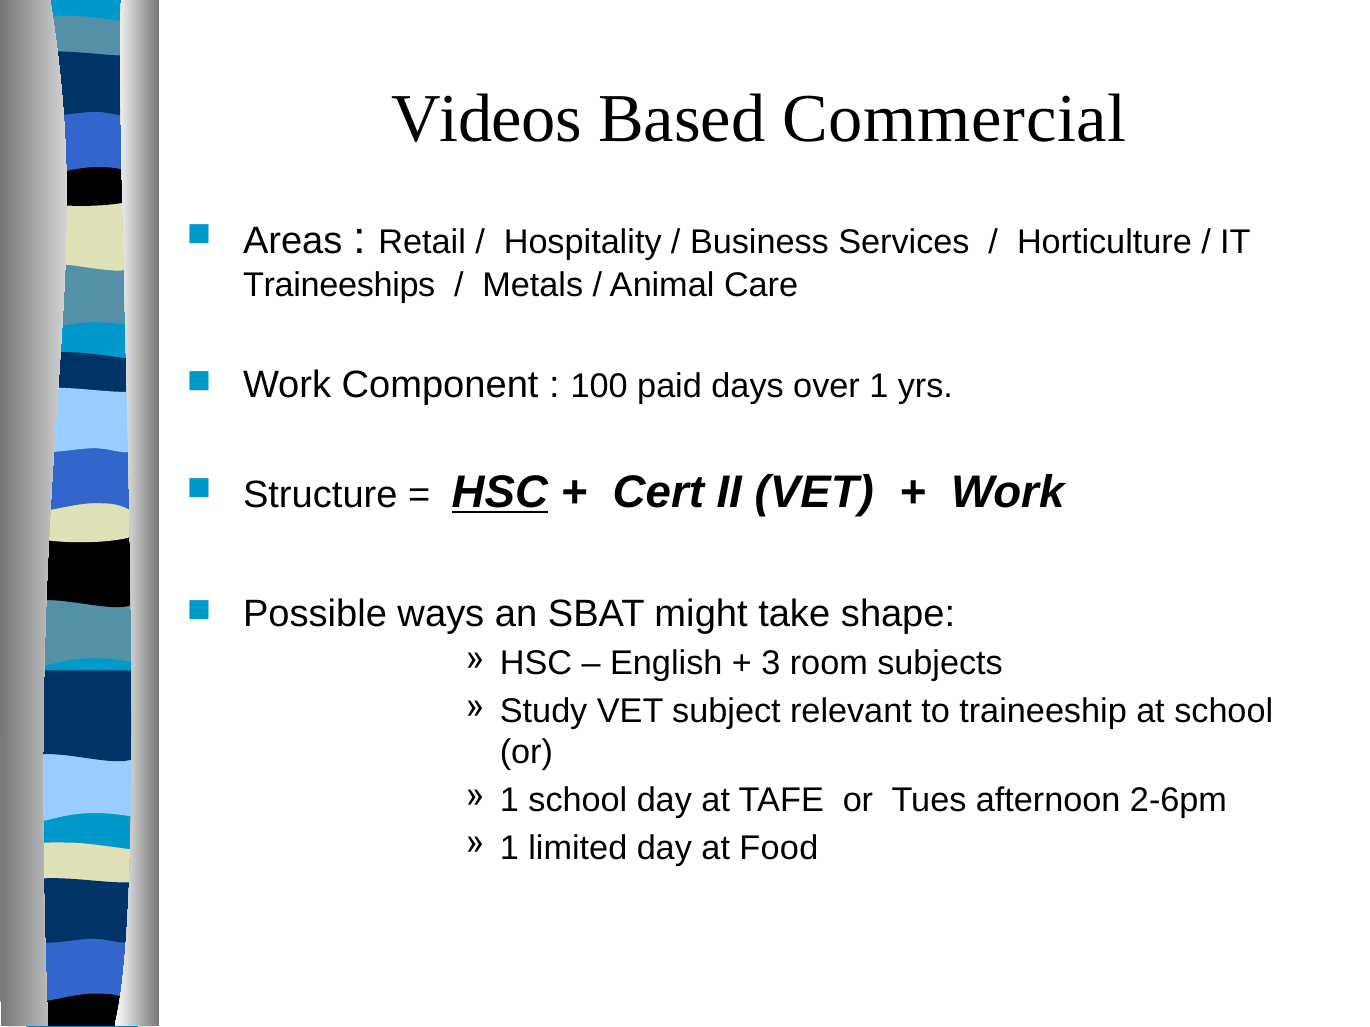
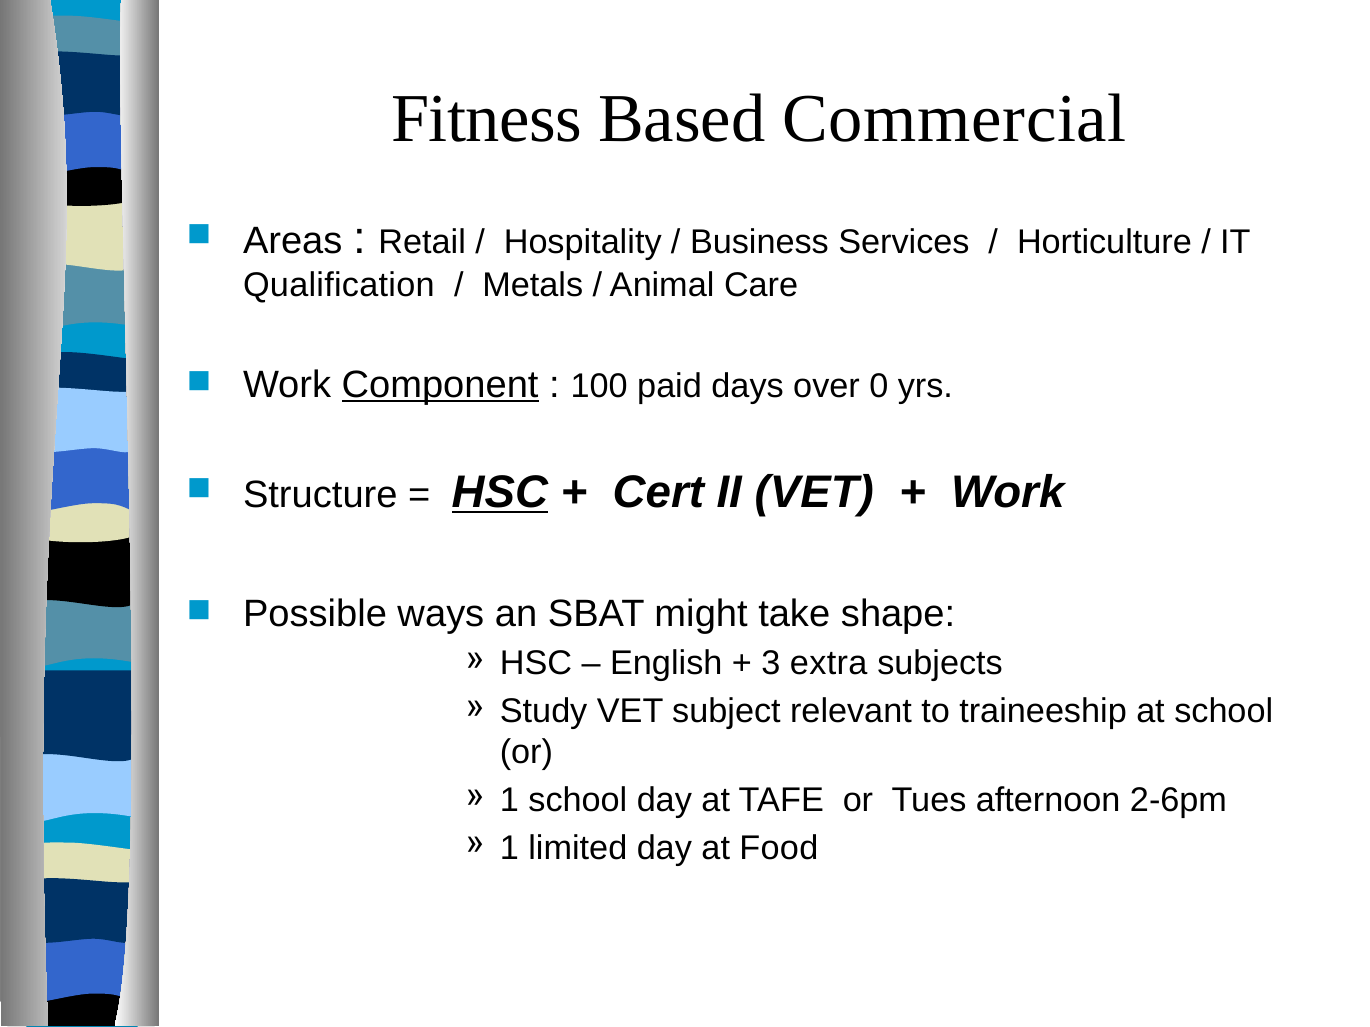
Videos: Videos -> Fitness (486, 119)
Traineeships: Traineeships -> Qualification (339, 285)
Component underline: none -> present (440, 385)
over 1: 1 -> 0 (879, 386)
room: room -> extra (829, 664)
